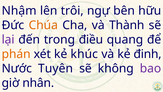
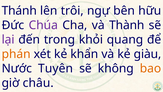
Nhậm: Nhậm -> Thánh (19, 11)
Chúa colour: orange -> purple (43, 25)
điều: điều -> khỏi (91, 39)
khúc: khúc -> khẩn (84, 54)
đinh: đinh -> giàu (148, 54)
bao colour: purple -> orange (151, 68)
nhân: nhân -> châu (38, 83)
